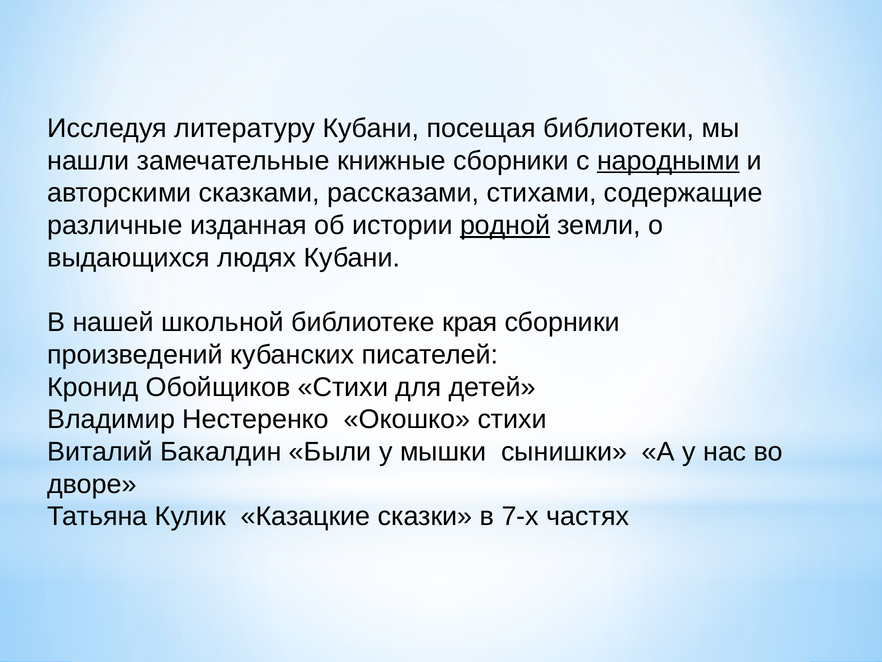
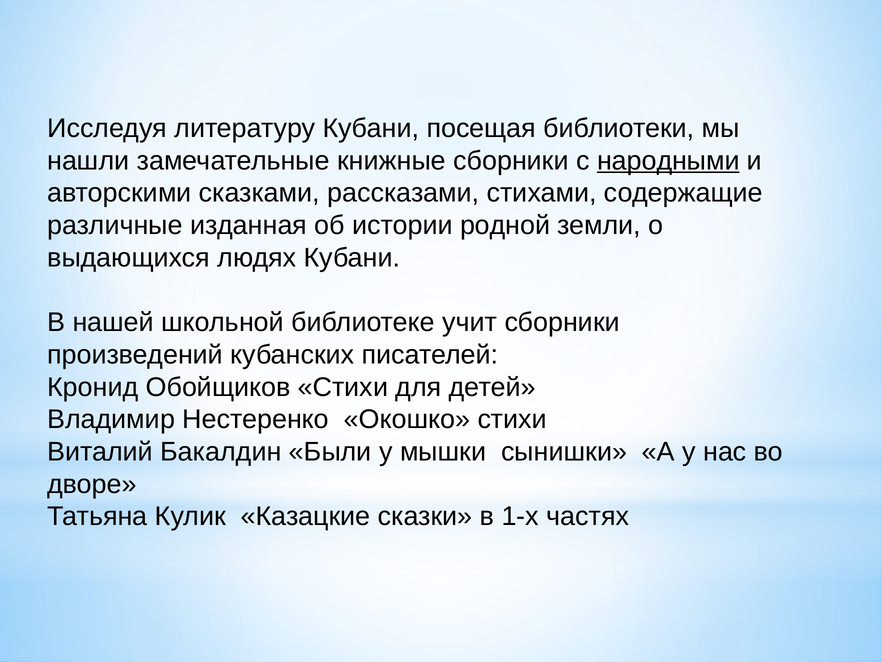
родной underline: present -> none (505, 225)
края: края -> учит (470, 322)
7-х: 7-х -> 1-х (520, 516)
